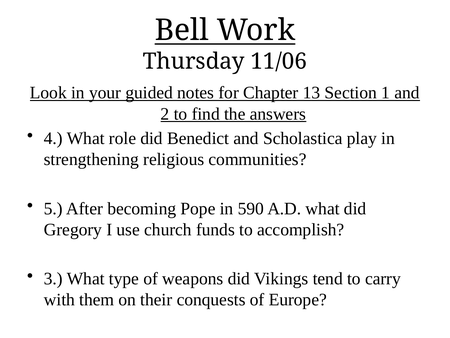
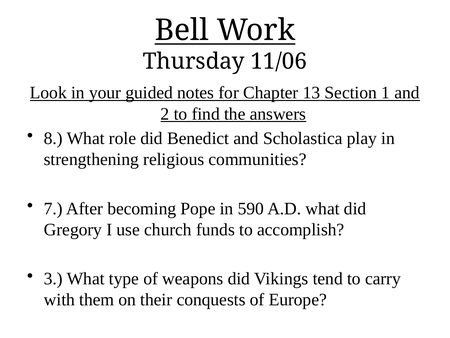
4: 4 -> 8 (53, 138)
5: 5 -> 7 (53, 208)
